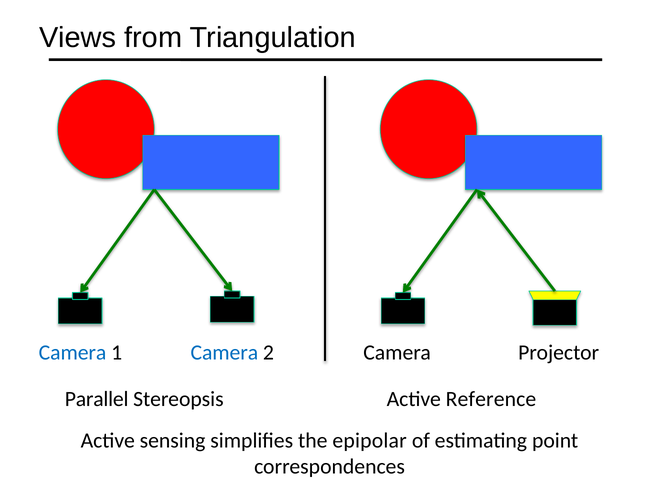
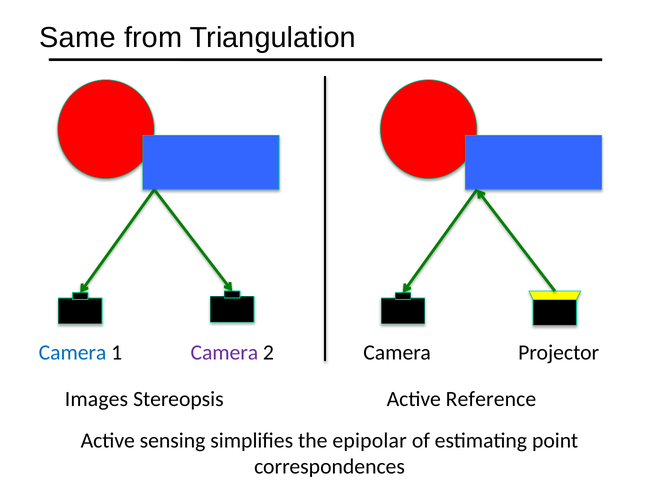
Views: Views -> Same (77, 38)
Camera colour: blue -> purple (224, 353)
Parallel: Parallel -> Images (96, 399)
